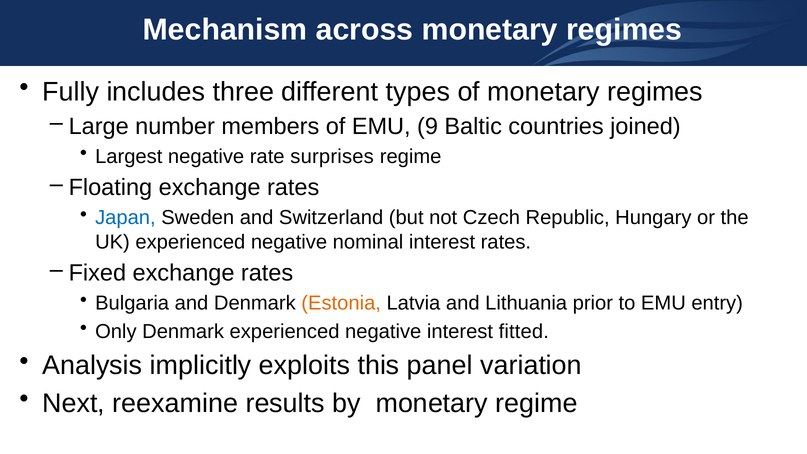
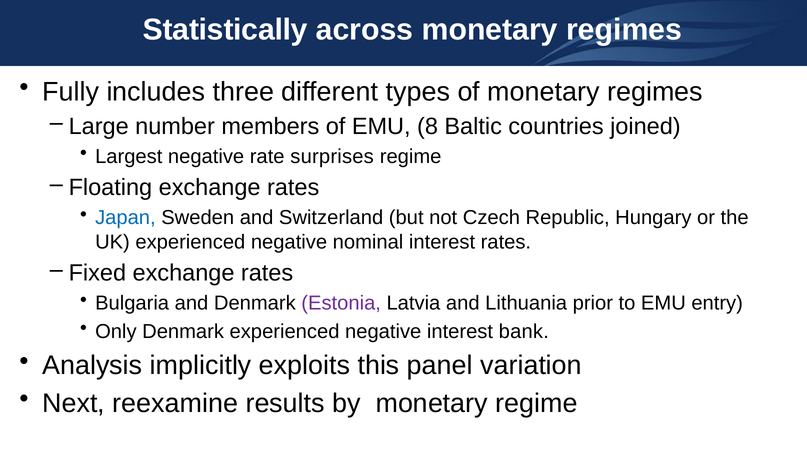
Mechanism: Mechanism -> Statistically (225, 30)
9: 9 -> 8 (428, 126)
Estonia colour: orange -> purple (341, 303)
fitted: fitted -> bank (524, 331)
